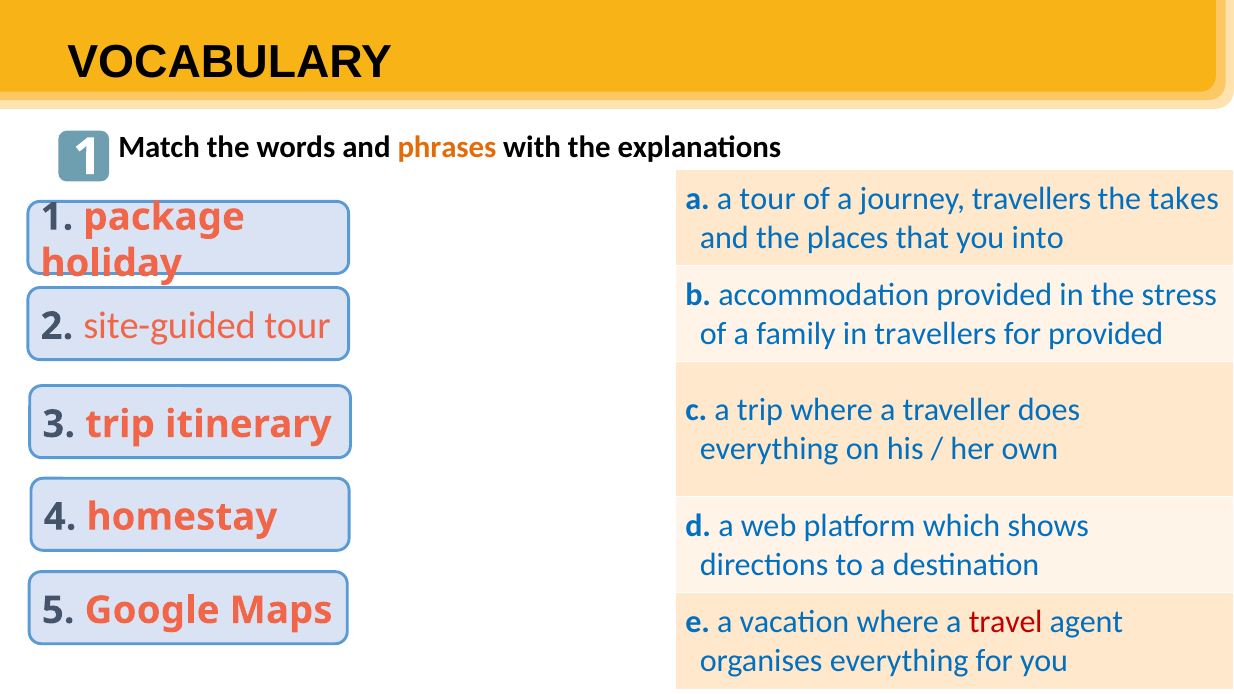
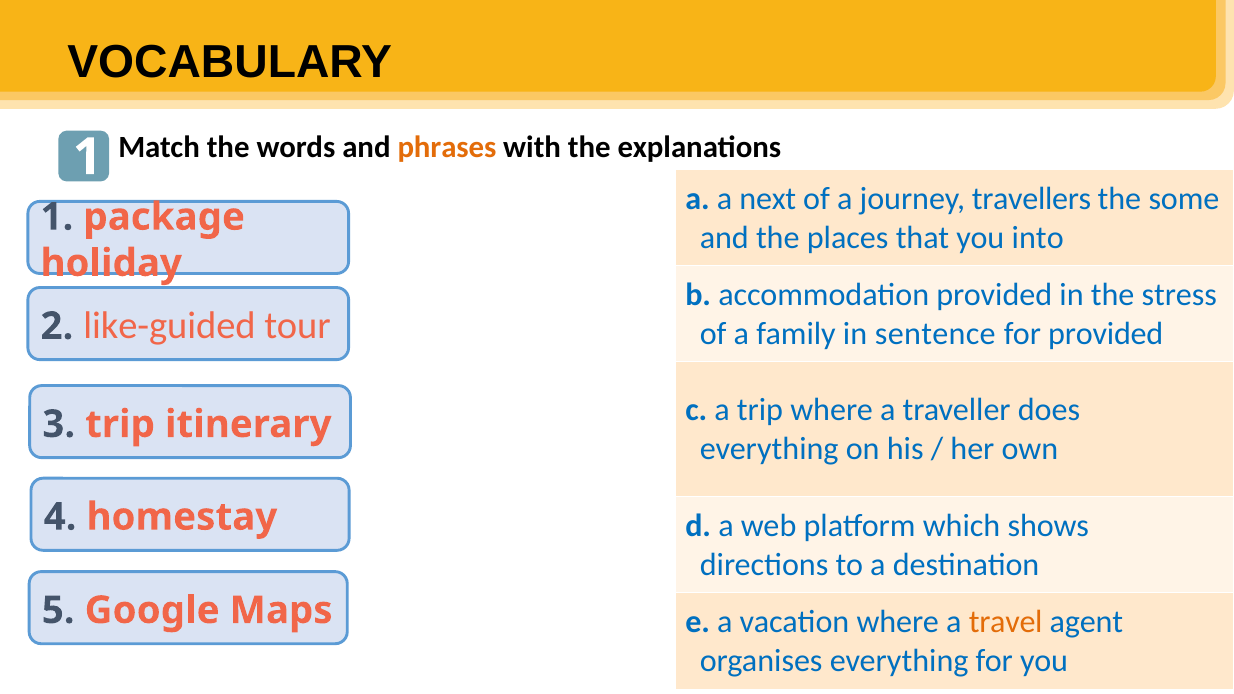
a tour: tour -> next (768, 199)
takes: takes -> some (1184, 199)
site-guided: site-guided -> like-guided (170, 326)
in travellers: travellers -> sentence (935, 334)
travel colour: red -> orange (1006, 622)
